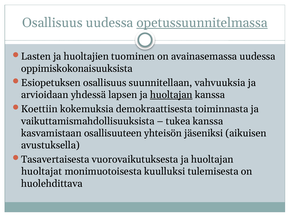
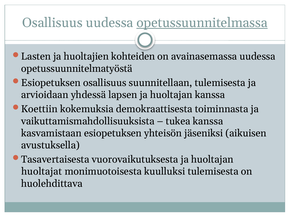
tuominen: tuominen -> kohteiden (133, 57)
oppimiskokonaisuuksista: oppimiskokonaisuuksista -> opetussuunnitelmatyöstä (77, 69)
suunnitellaan vahvuuksia: vahvuuksia -> tulemisesta (220, 83)
huoltajan underline: present -> none (171, 95)
kasvamistaan osallisuuteen: osallisuuteen -> esiopetuksen (113, 133)
